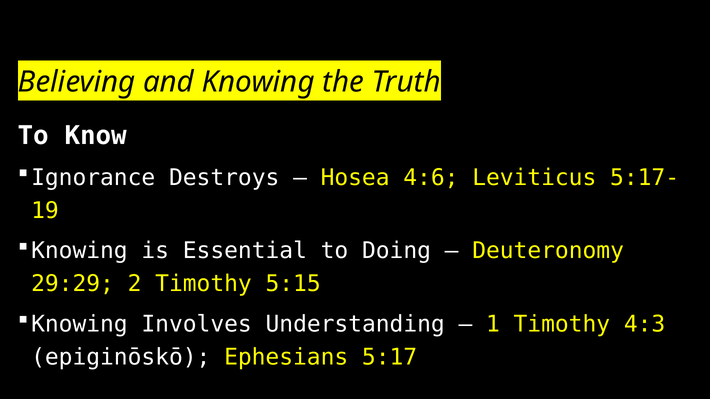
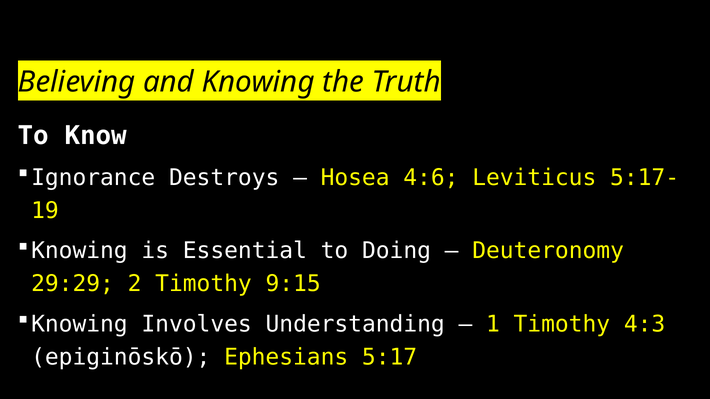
5:15: 5:15 -> 9:15 (293, 284)
